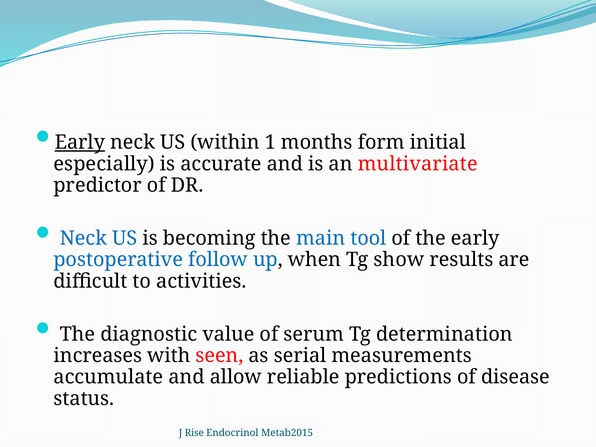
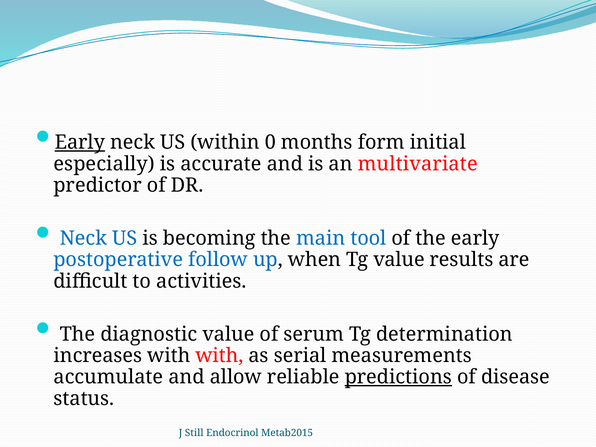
1: 1 -> 0 (270, 142)
Tg show: show -> value (399, 260)
with seen: seen -> with (219, 356)
predictions underline: none -> present (398, 377)
Rise: Rise -> Still (194, 433)
